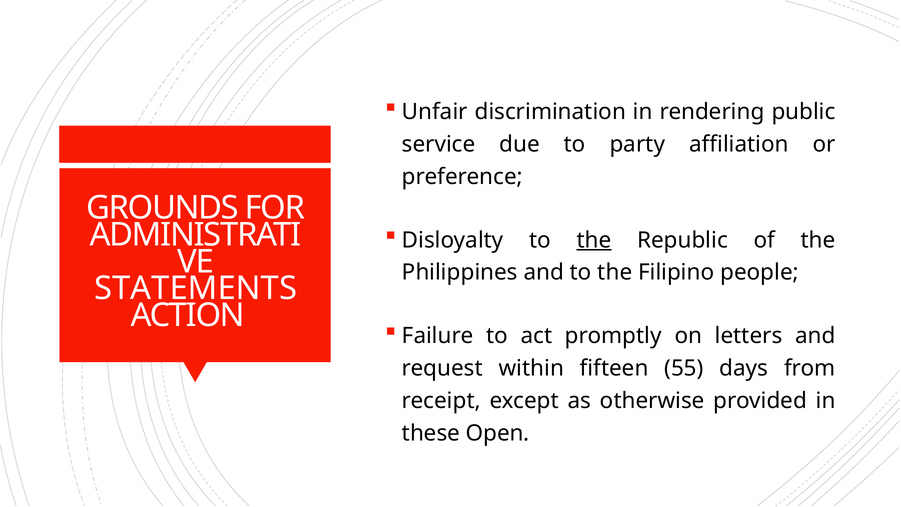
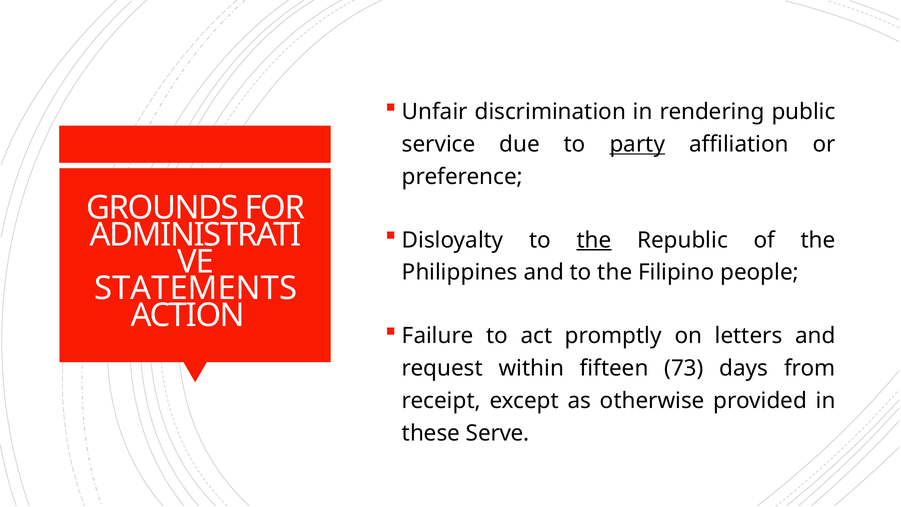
party underline: none -> present (637, 144)
55: 55 -> 73 (684, 368)
Open: Open -> Serve (498, 433)
